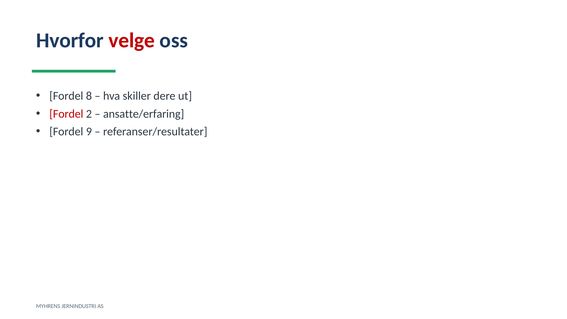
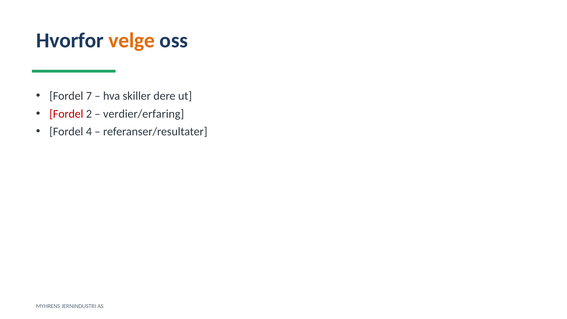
velge colour: red -> orange (132, 40)
8: 8 -> 7 (89, 96)
ansatte/erfaring: ansatte/erfaring -> verdier/erfaring (144, 114)
9: 9 -> 4 (89, 131)
